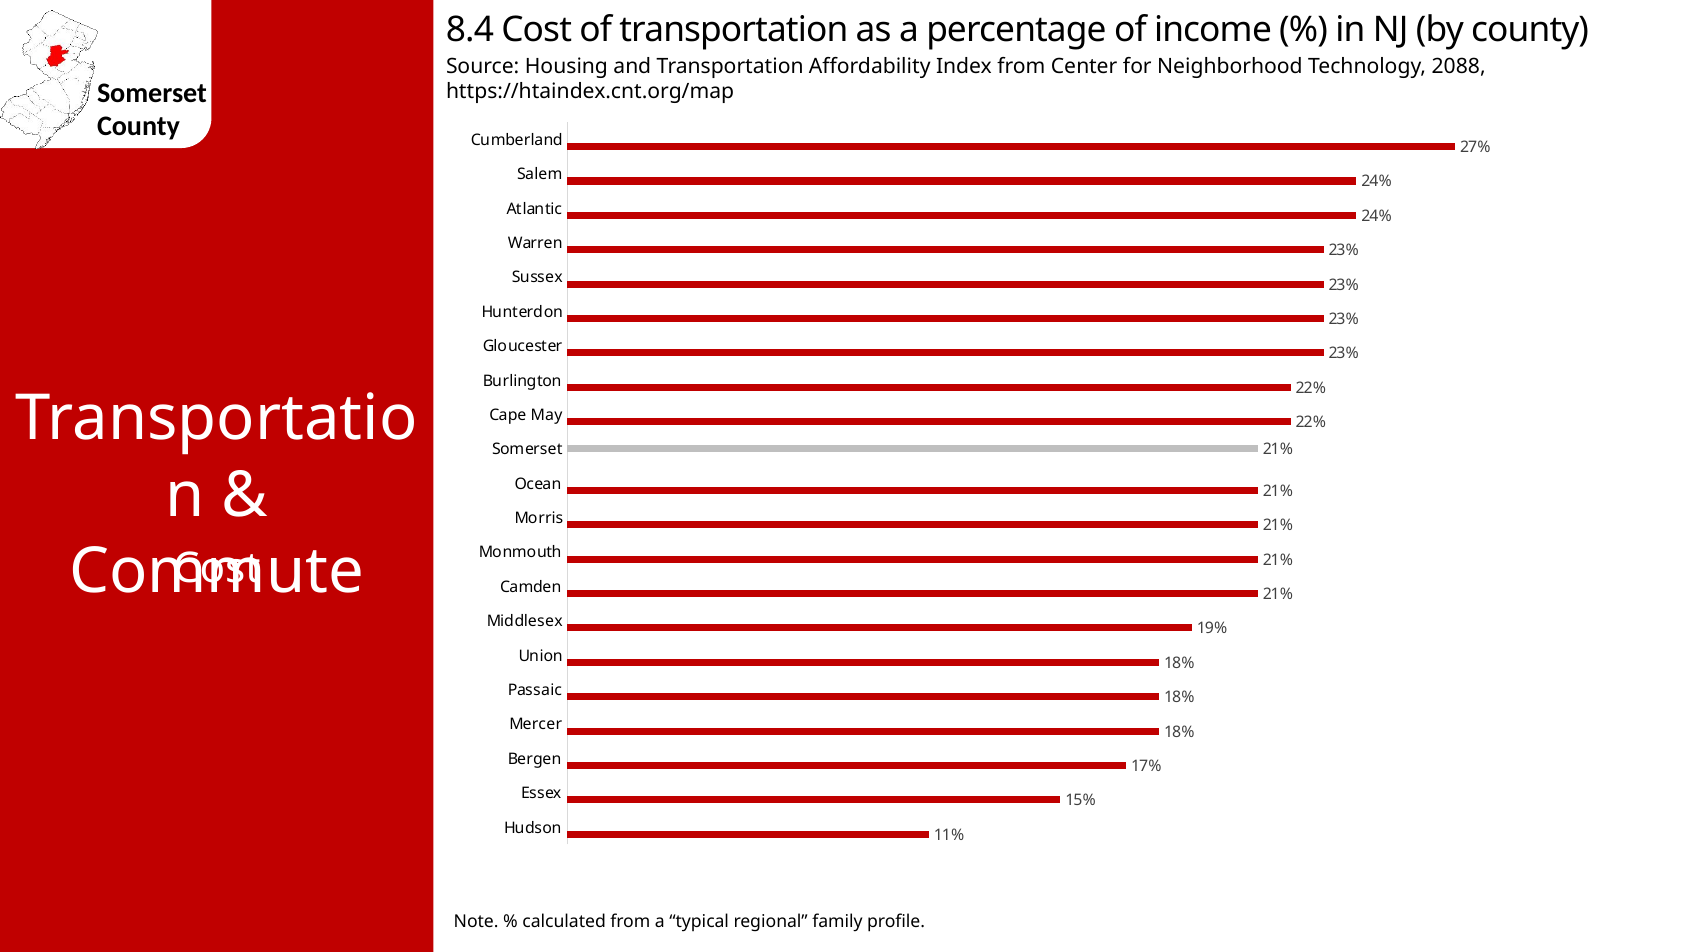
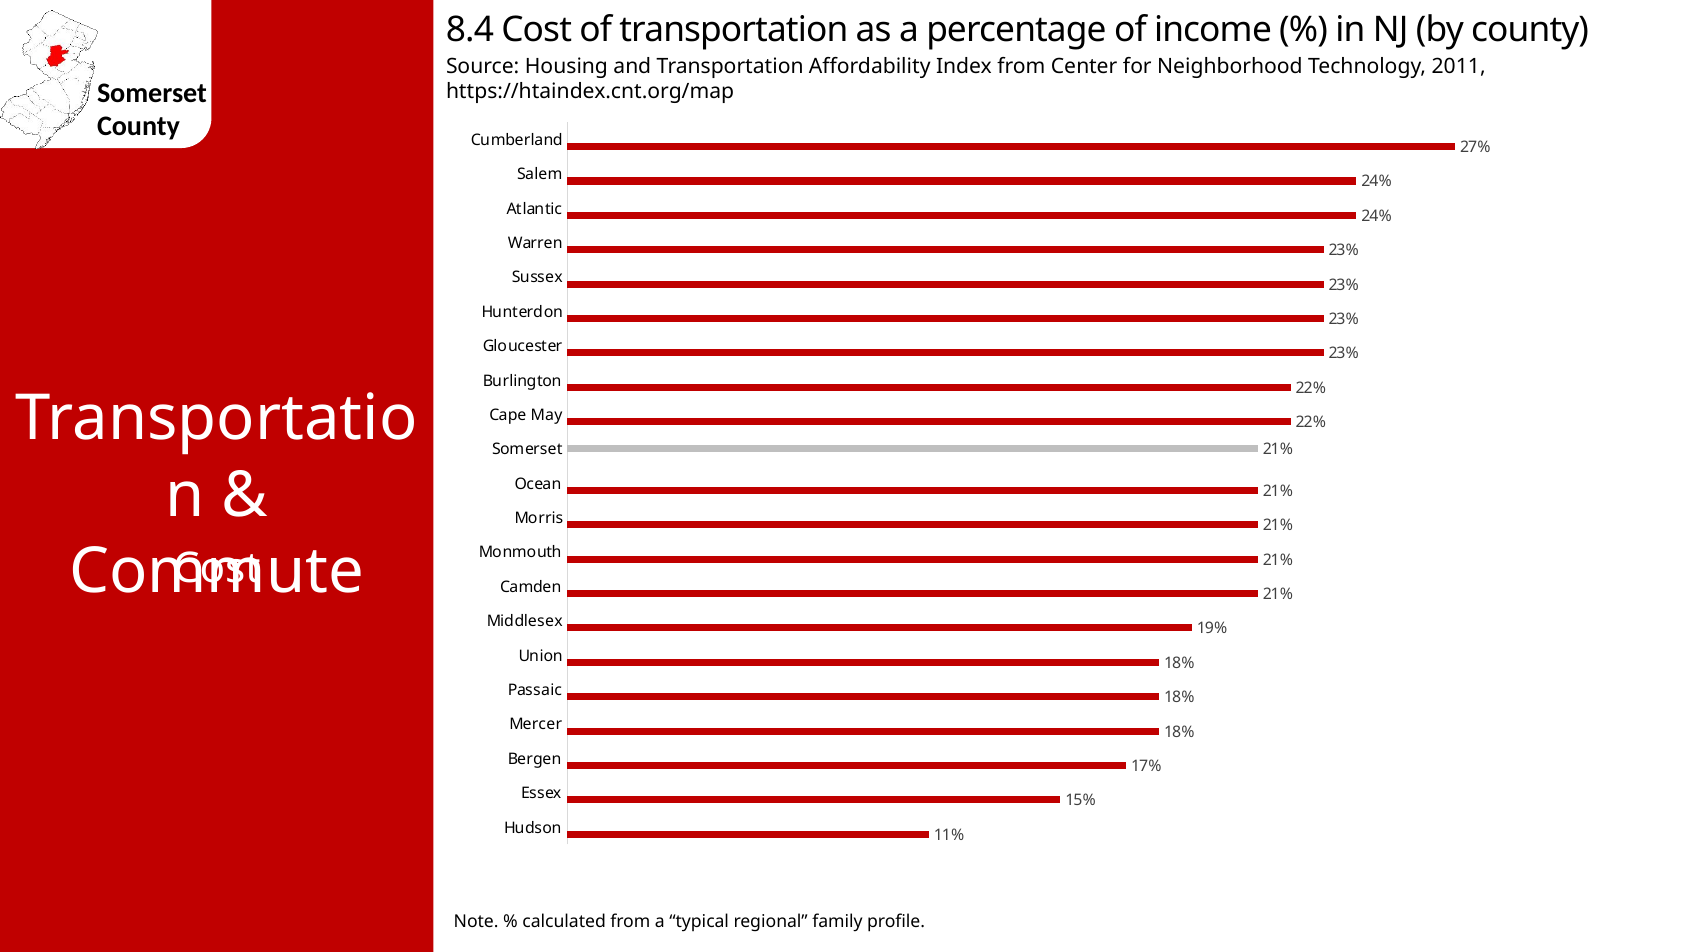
2088: 2088 -> 2011 (1459, 67)
